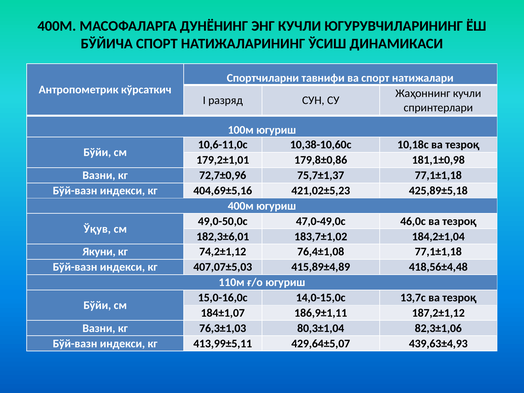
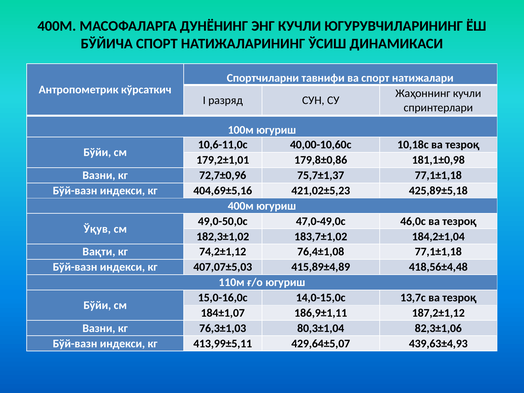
10,38-10,60с: 10,38-10,60с -> 40,00-10,60с (321, 145)
182,3±6,01: 182,3±6,01 -> 182,3±1,02 (223, 237)
Якуни: Якуни -> Вақти (99, 252)
